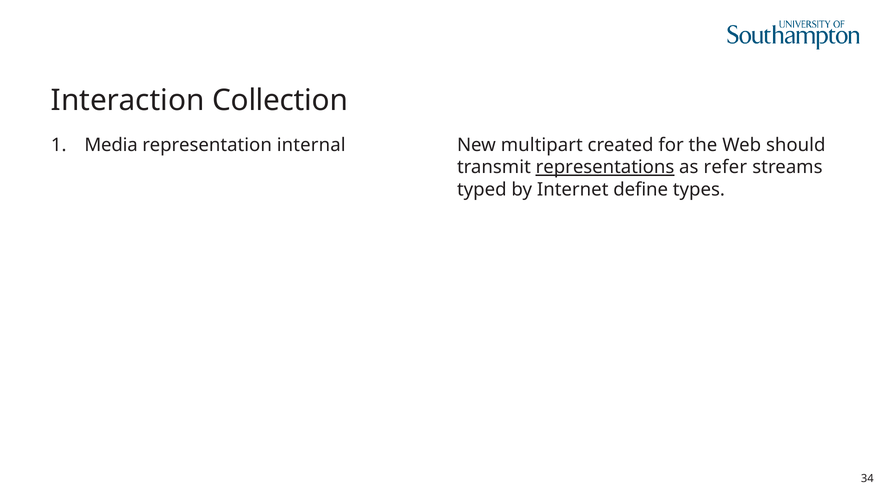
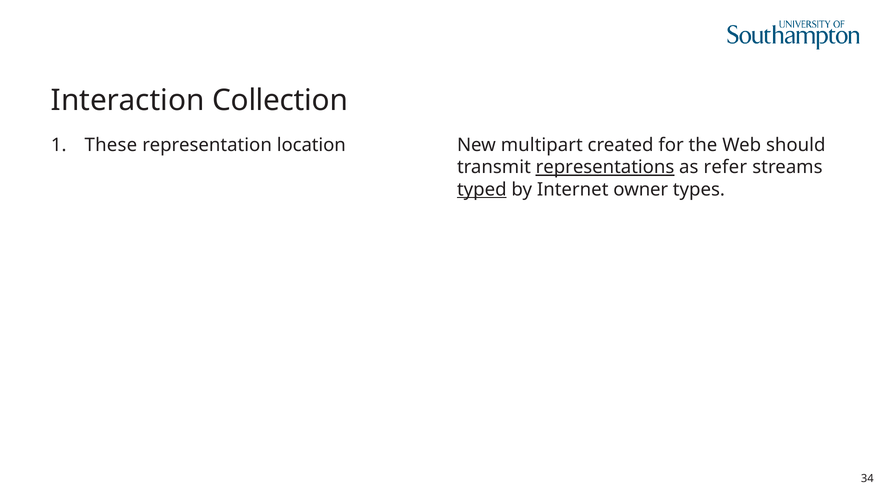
Media: Media -> These (111, 145)
internal: internal -> location (311, 145)
typed underline: none -> present (482, 190)
define: define -> owner (641, 190)
